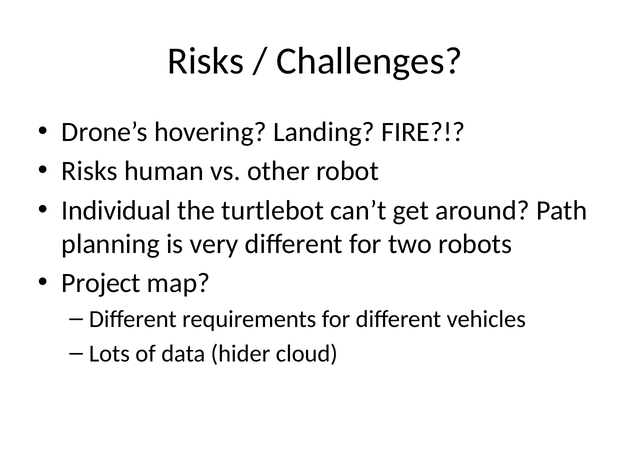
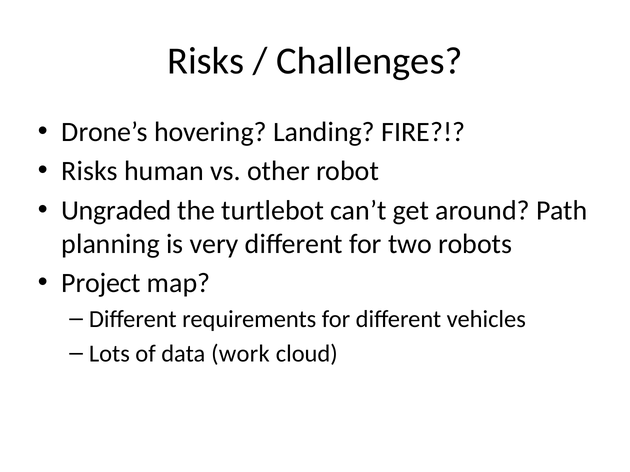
Individual: Individual -> Ungraded (116, 211)
hider: hider -> work (240, 354)
